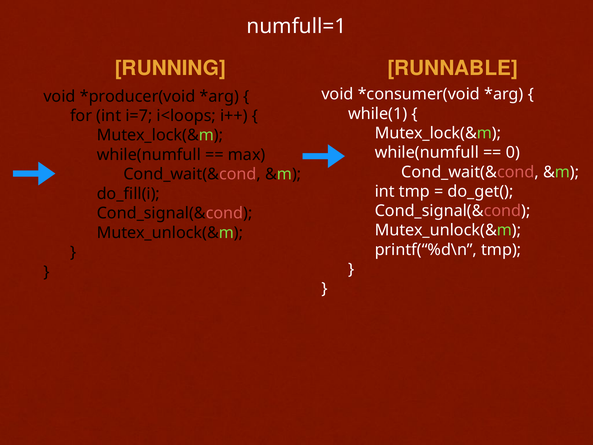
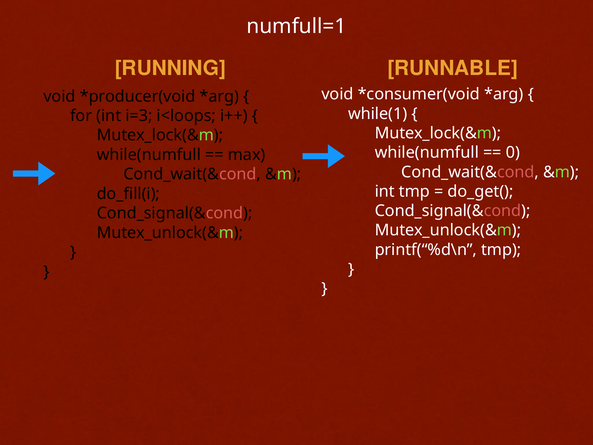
i=7: i=7 -> i=3 (139, 116)
